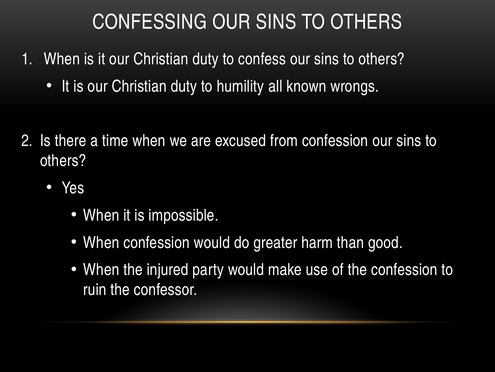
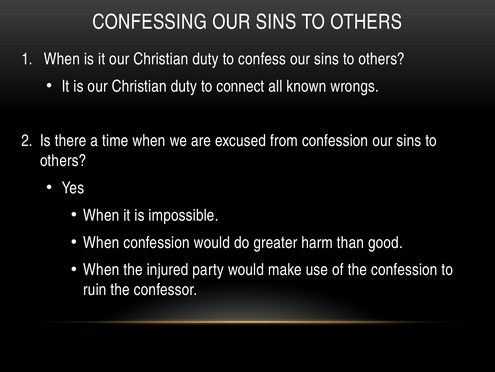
humility: humility -> connect (240, 86)
